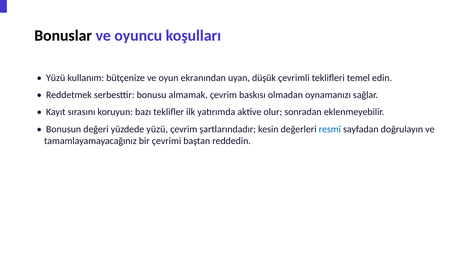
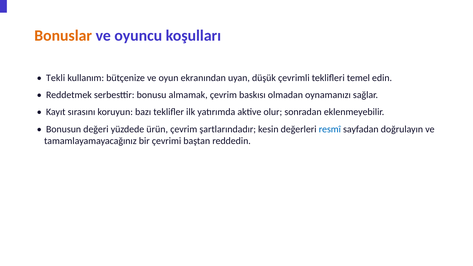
Bonuslar colour: black -> orange (63, 36)
Yüzü: Yüzü -> Tekli (56, 78)
yüzdede yüzü: yüzü -> ürün (157, 129)
